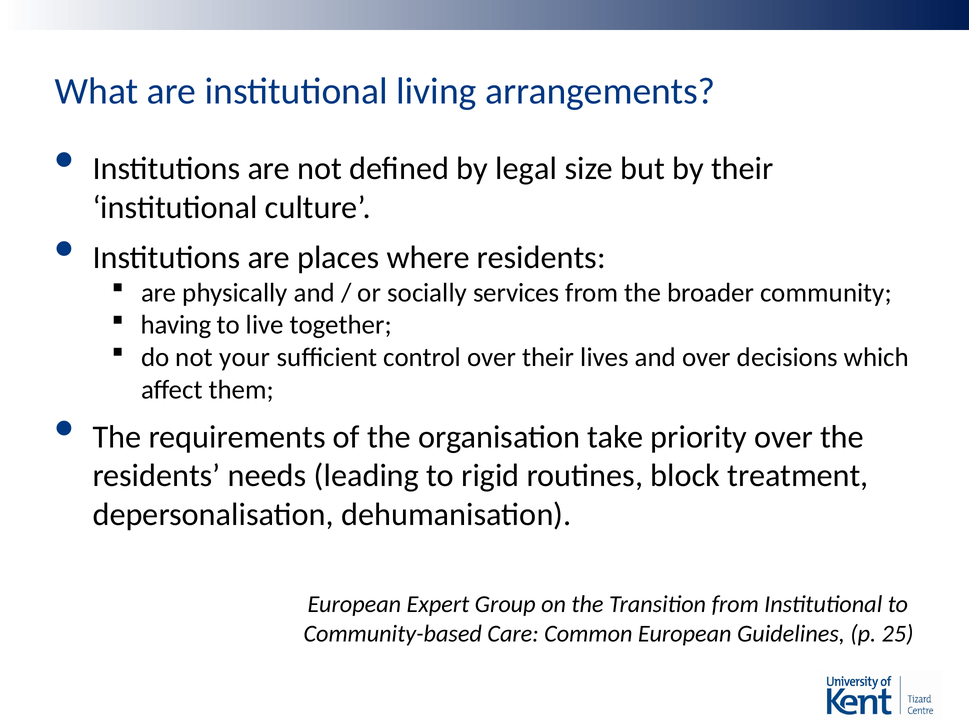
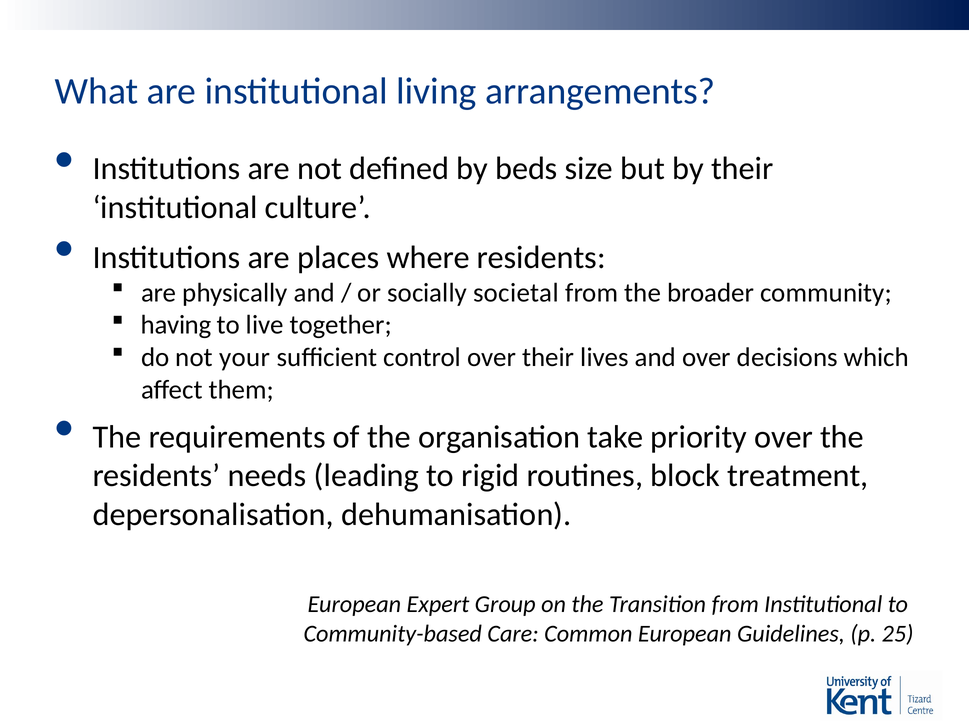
legal: legal -> beds (526, 169)
services: services -> societal (516, 293)
